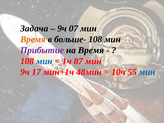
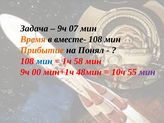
больше-: больше- -> вместе- (70, 39)
Прибытие colour: purple -> orange (42, 50)
на Время: Время -> Понял (91, 50)
87: 87 -> 58 (78, 61)
17: 17 -> 00 (36, 72)
мин colour: blue -> purple (147, 72)
